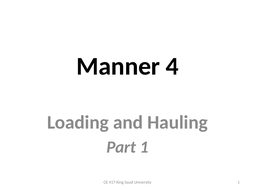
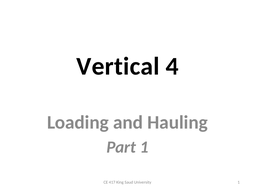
Manner: Manner -> Vertical (118, 66)
